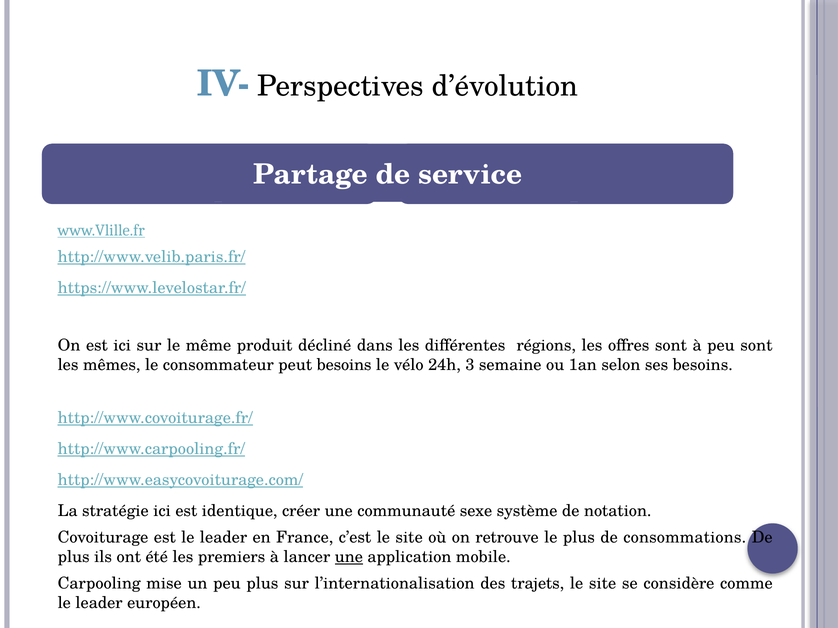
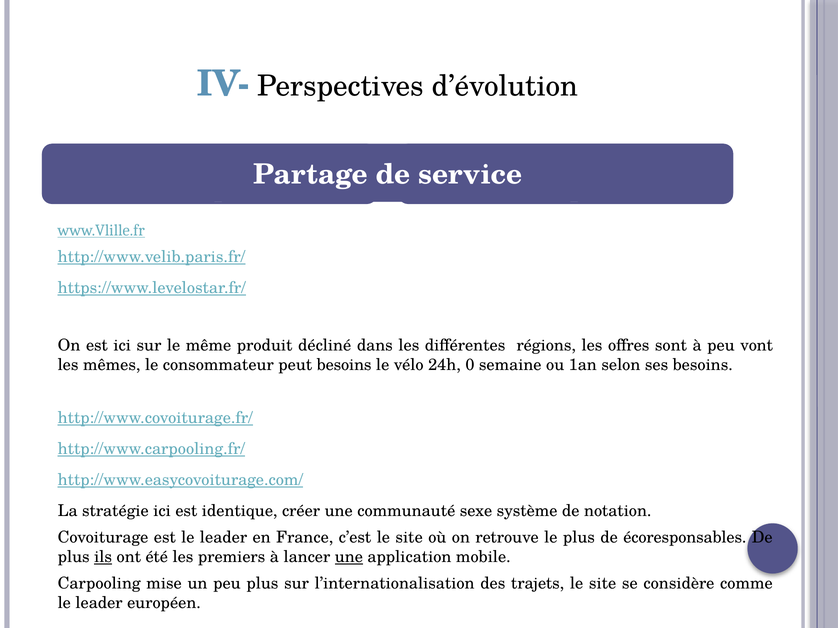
peu sont: sont -> vont (757, 345)
3: 3 -> 0 (470, 365)
consommations: consommations -> écoresponsables (685, 538)
ils underline: none -> present (103, 557)
